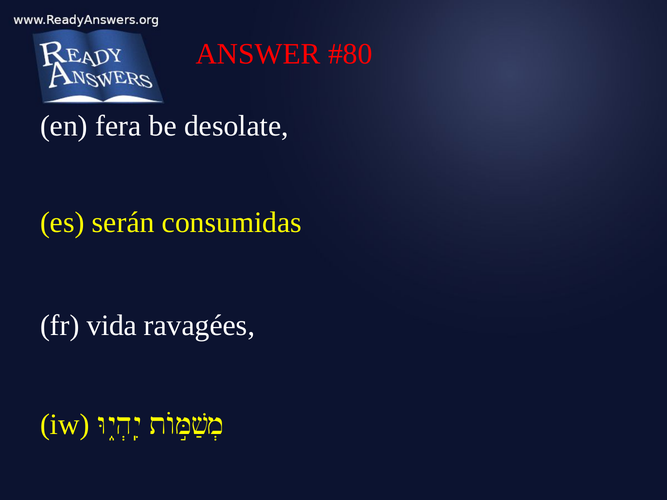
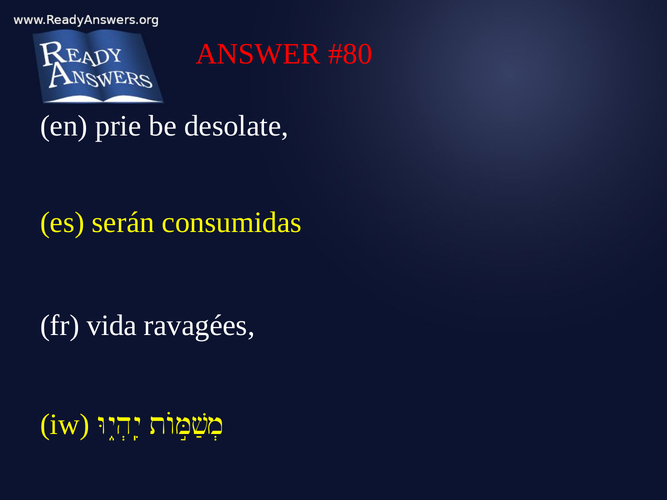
fera: fera -> prie (118, 126)
